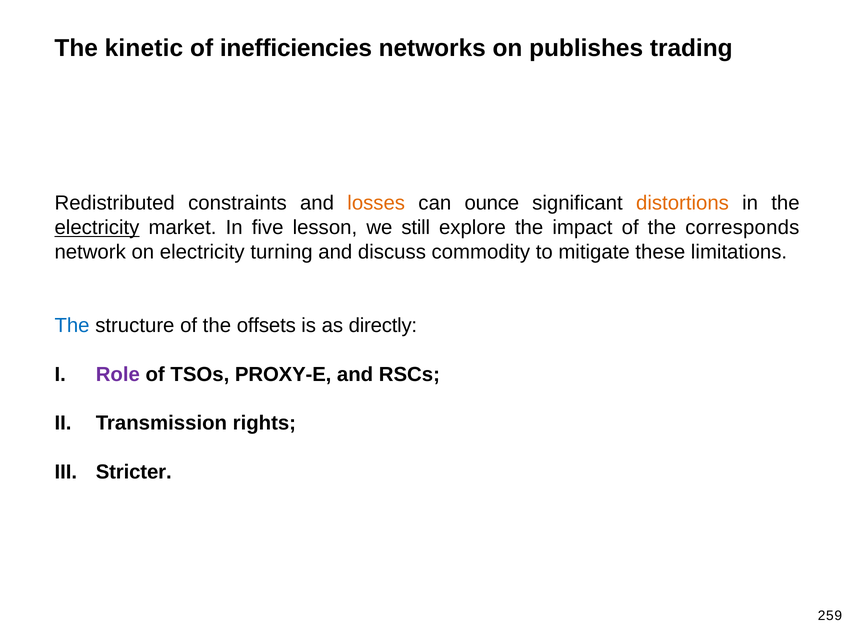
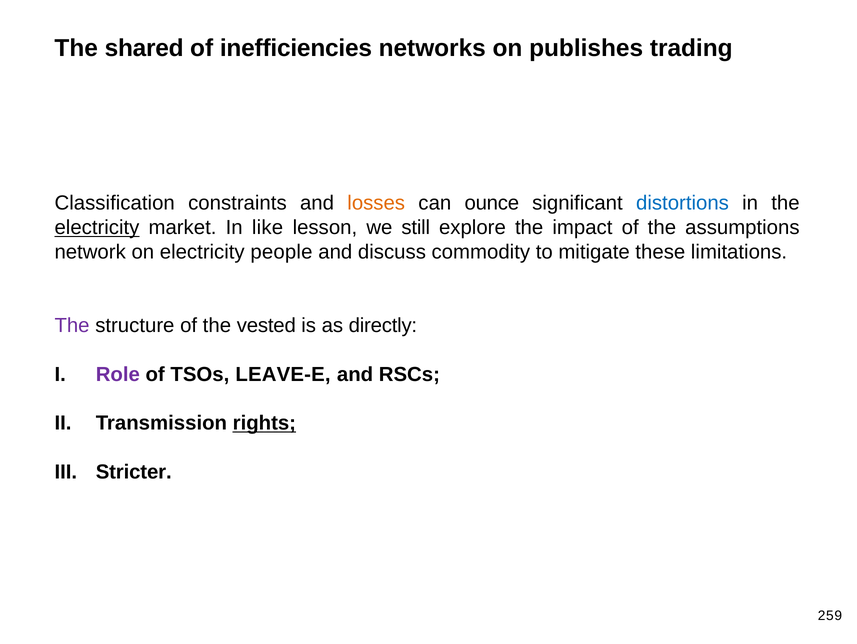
kinetic: kinetic -> shared (144, 48)
Redistributed: Redistributed -> Classification (115, 203)
distortions colour: orange -> blue (682, 203)
five: five -> like (268, 228)
corresponds: corresponds -> assumptions (742, 228)
turning: turning -> people (281, 252)
The colour: blue -> purple (72, 325)
offsets: offsets -> vested (266, 325)
PROXY-E: PROXY-E -> LEAVE-E (283, 374)
rights underline: none -> present (264, 423)
